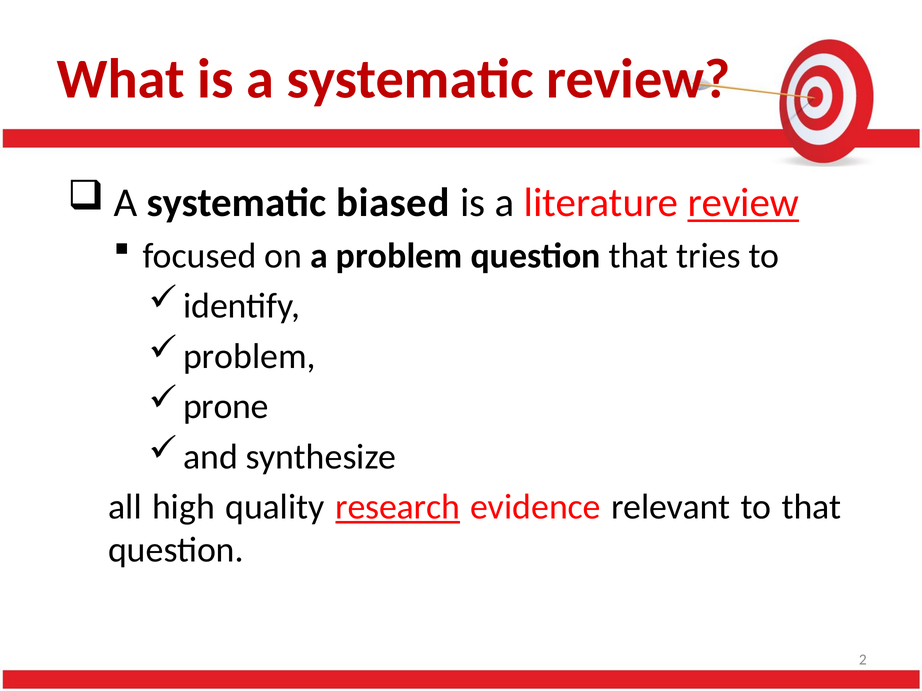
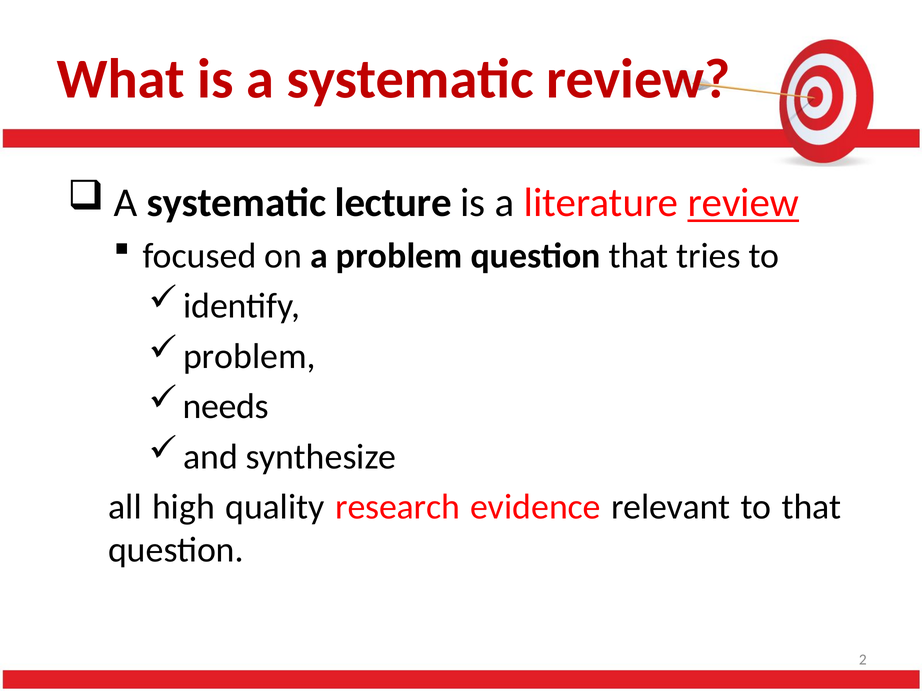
biased: biased -> lecture (393, 203)
prone: prone -> needs (226, 407)
research underline: present -> none (398, 507)
